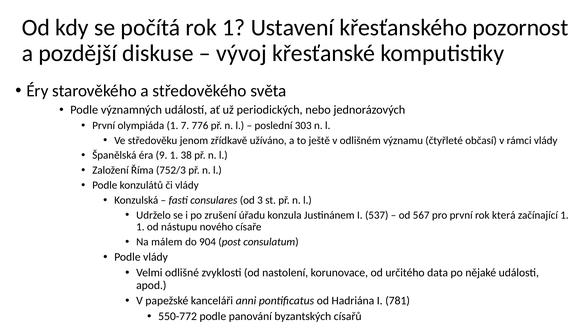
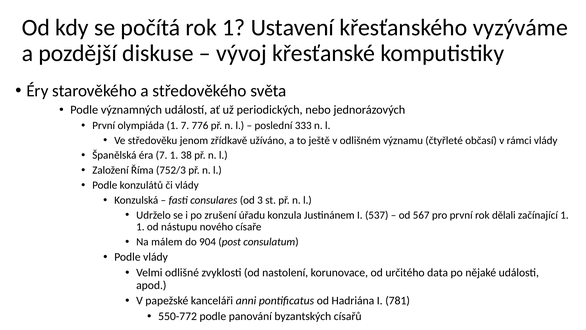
pozornost: pozornost -> vyzýváme (520, 28)
303: 303 -> 333 (303, 125)
éra 9: 9 -> 7 (162, 155)
která: která -> dělali (504, 215)
